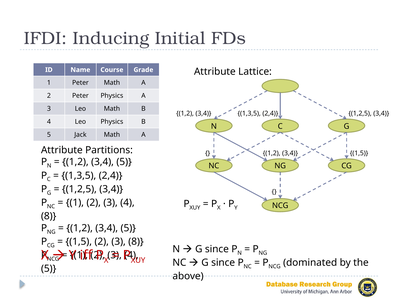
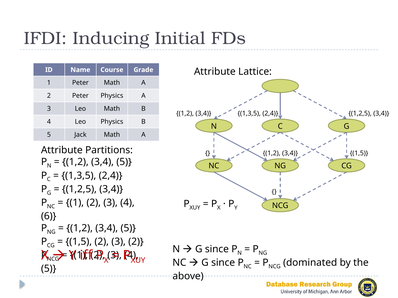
8: 8 -> 6 (49, 216)
3 8: 8 -> 2 (136, 242)
